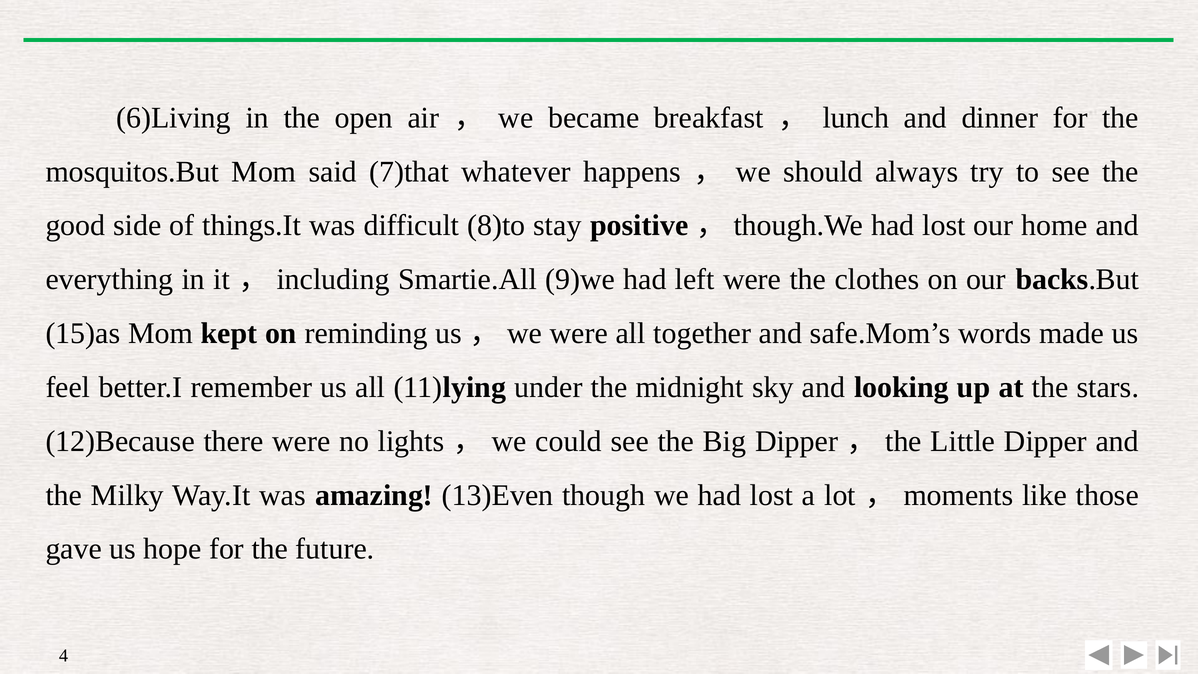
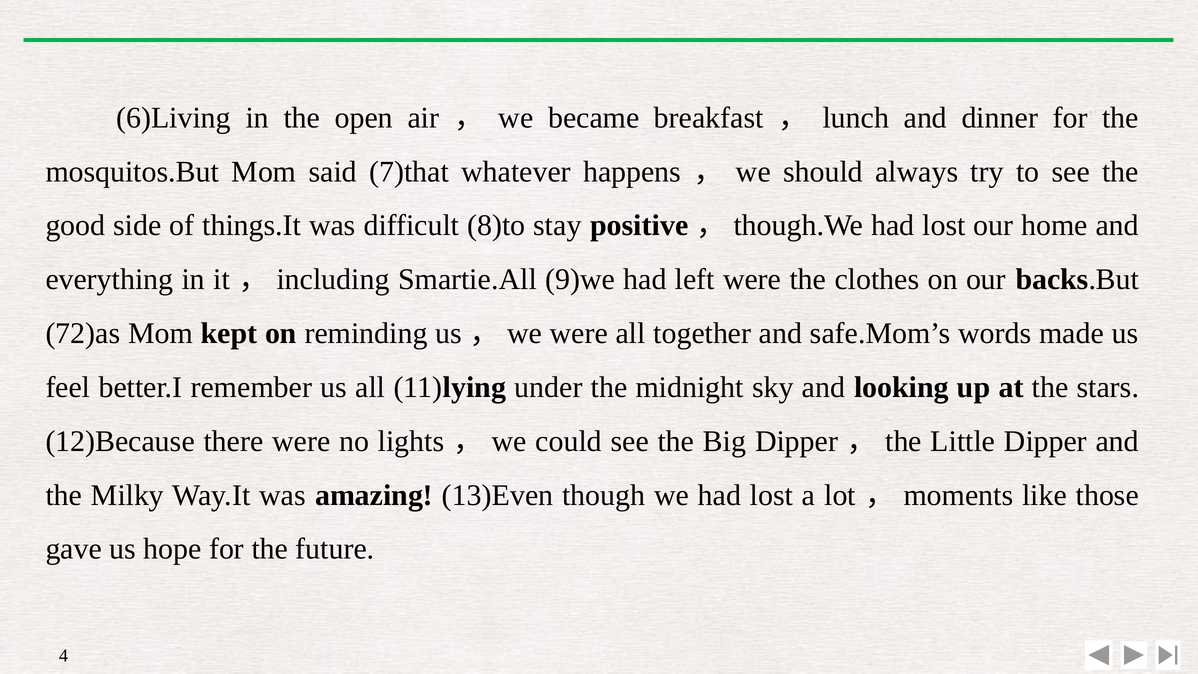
15)as: 15)as -> 72)as (83, 333)
